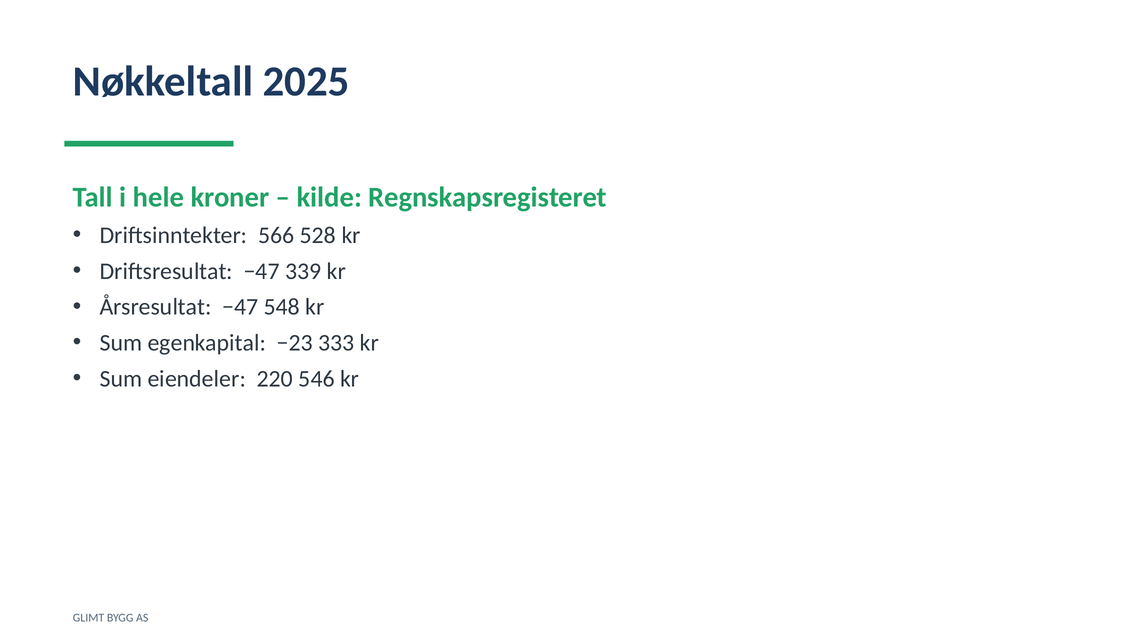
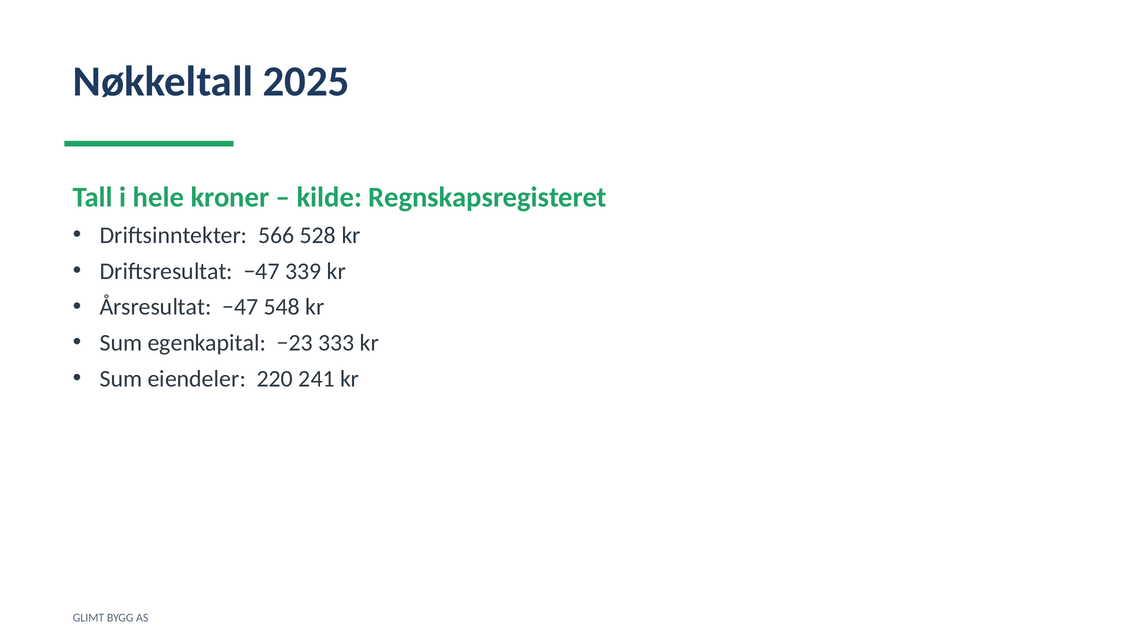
546: 546 -> 241 (317, 379)
